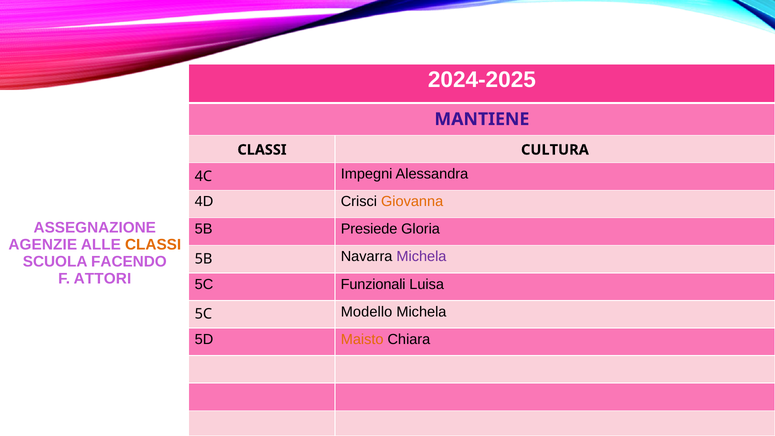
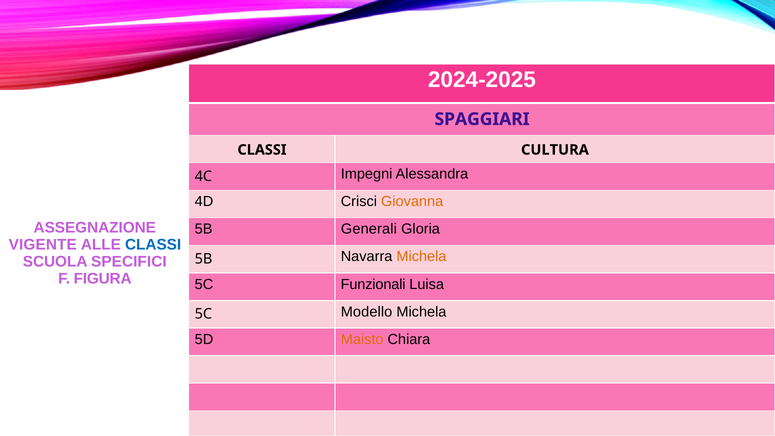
MANTIENE: MANTIENE -> SPAGGIARI (482, 119)
Presiede: Presiede -> Generali (369, 229)
AGENZIE: AGENZIE -> VIGENTE (43, 244)
CLASSI colour: orange -> blue (153, 244)
FACENDO: FACENDO -> SPECIFICI (129, 262)
Michela colour: purple -> orange (421, 257)
ATTORI: ATTORI -> FIGURA (103, 279)
